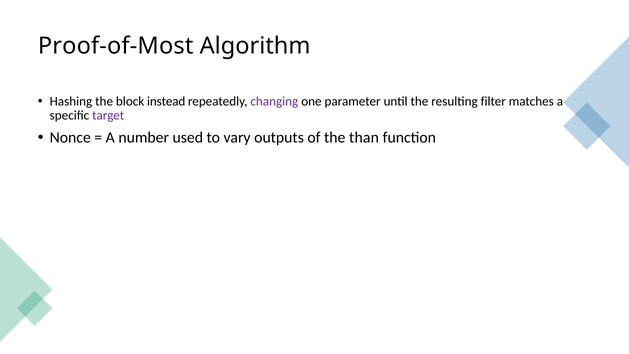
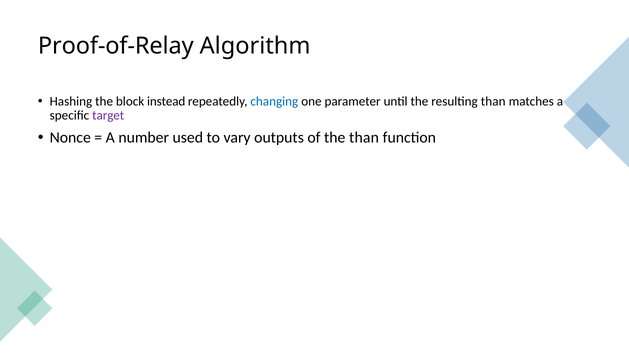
Proof-of-Most: Proof-of-Most -> Proof-of-Relay (116, 46)
changing colour: purple -> blue (274, 101)
resulting filter: filter -> than (493, 101)
